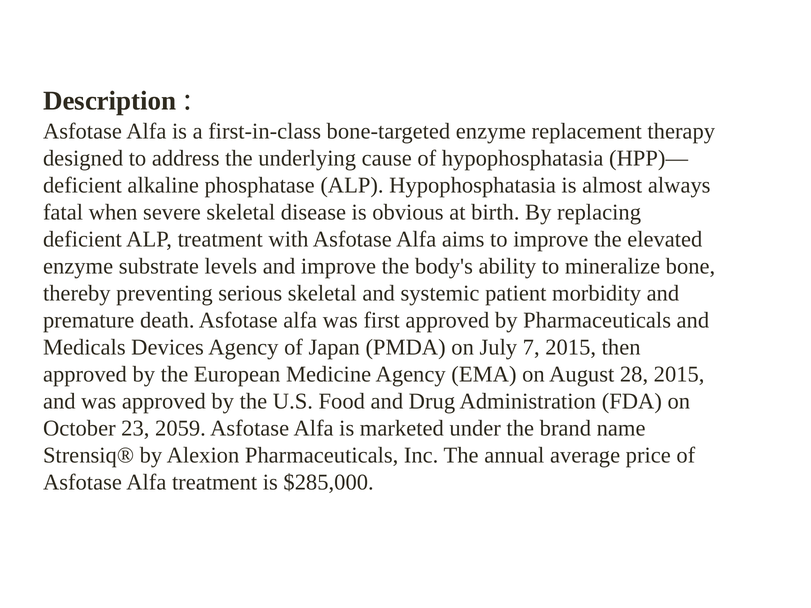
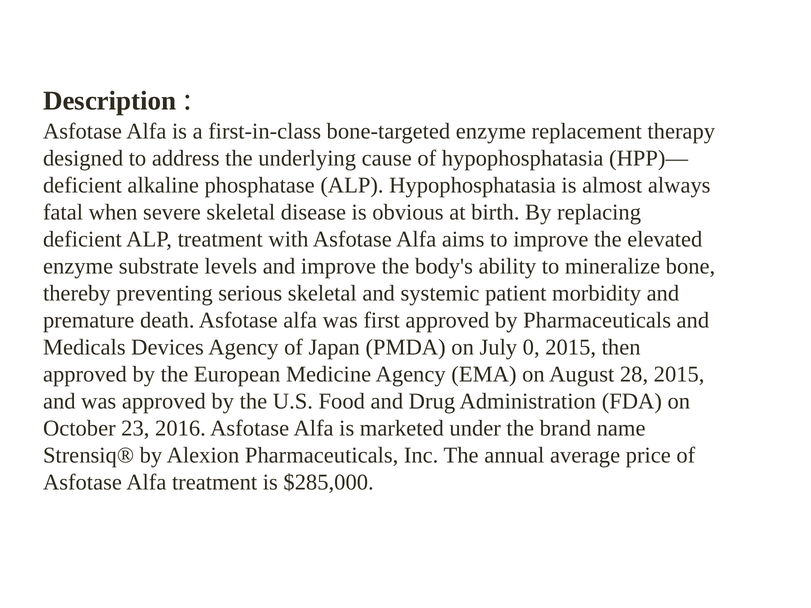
7: 7 -> 0 (531, 348)
2059: 2059 -> 2016 (180, 429)
